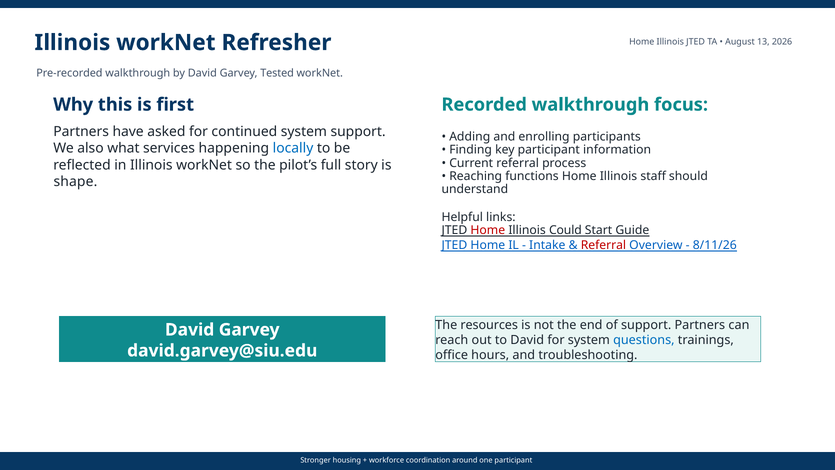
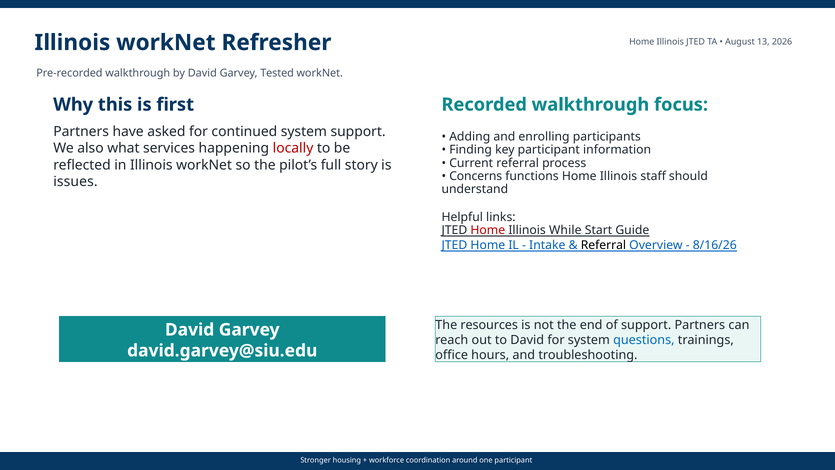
locally colour: blue -> red (293, 148)
Reaching: Reaching -> Concerns (476, 176)
shape: shape -> issues (75, 182)
Could: Could -> While (565, 230)
Referral colour: red -> black (603, 245)
8/11/26: 8/11/26 -> 8/16/26 (715, 245)
